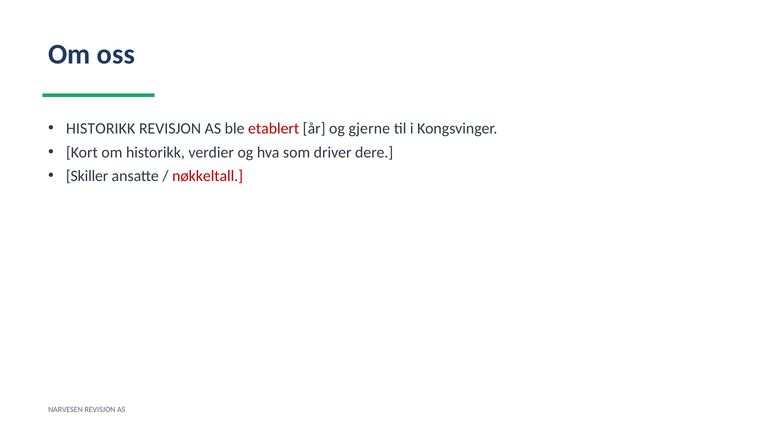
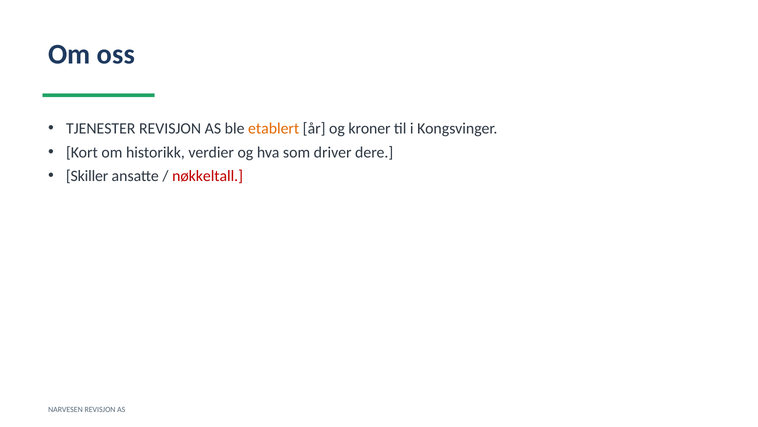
HISTORIKK: HISTORIKK -> TJENESTER (101, 128)
etablert colour: red -> orange (274, 128)
gjerne: gjerne -> kroner (369, 128)
